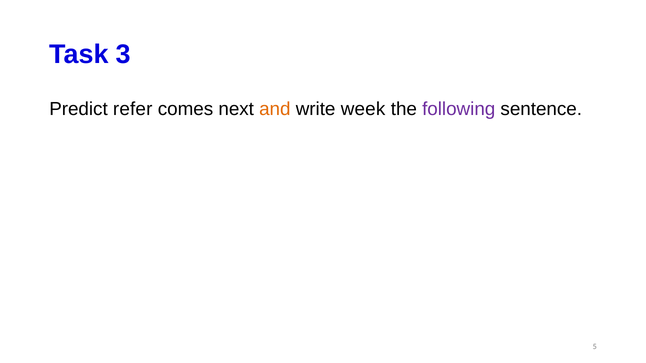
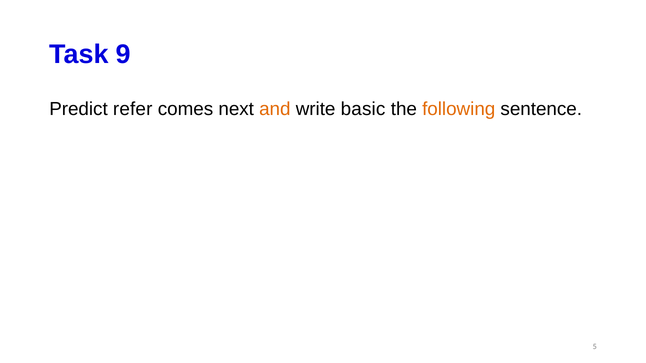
3: 3 -> 9 (123, 54)
week: week -> basic (363, 109)
following colour: purple -> orange (459, 109)
